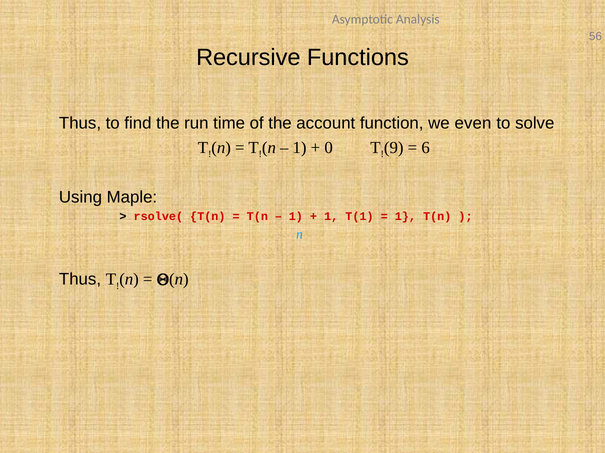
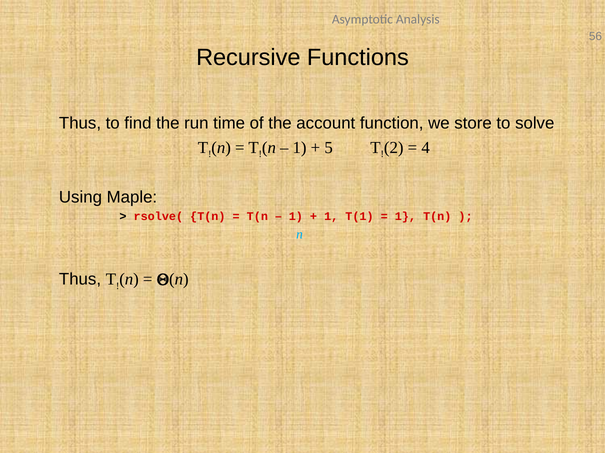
even: even -> store (473, 124)
0: 0 -> 5 (329, 148)
9: 9 -> 2 (394, 148)
6: 6 -> 4 (426, 148)
